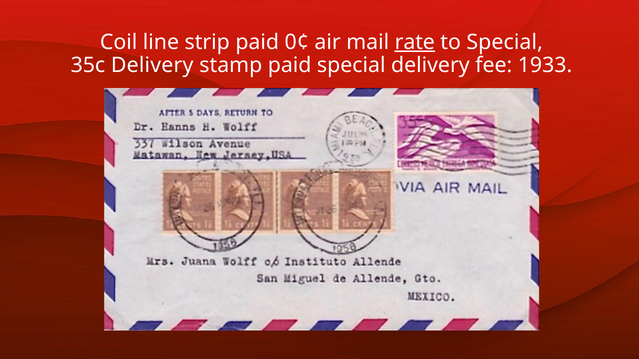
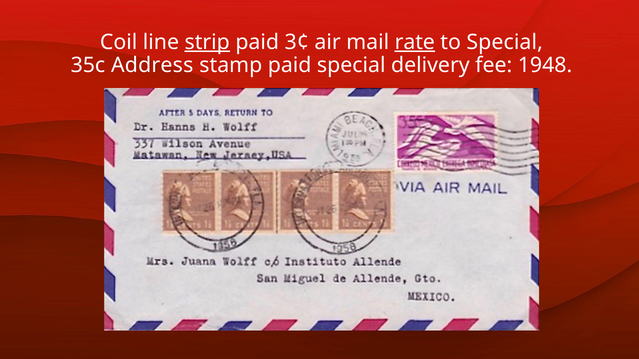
strip underline: none -> present (207, 42)
0¢: 0¢ -> 3¢ (297, 42)
35c Delivery: Delivery -> Address (152, 65)
1933: 1933 -> 1948 (545, 65)
